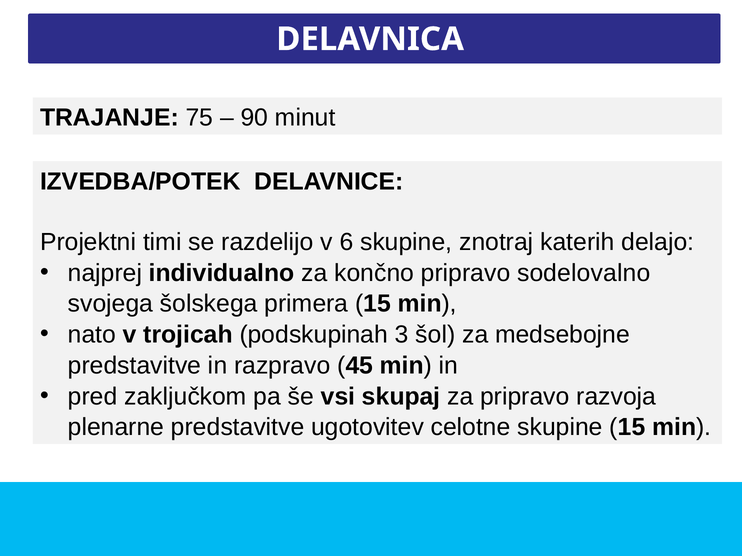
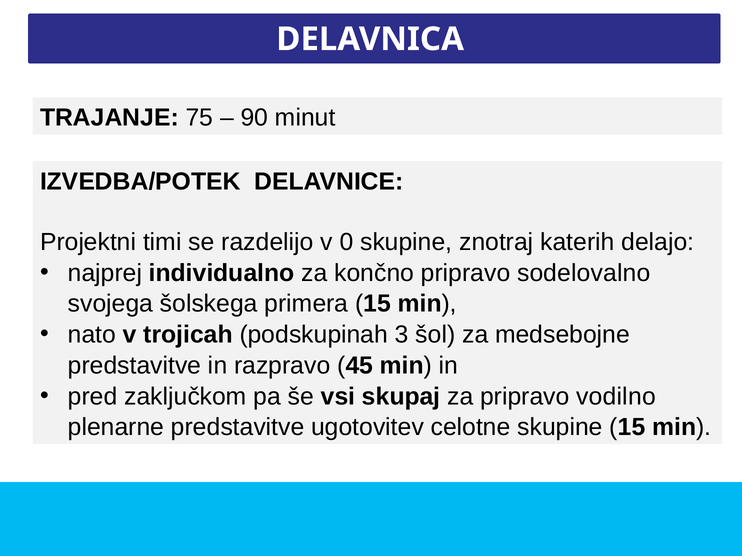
6: 6 -> 0 (347, 242)
razvoja: razvoja -> vodilno (616, 397)
